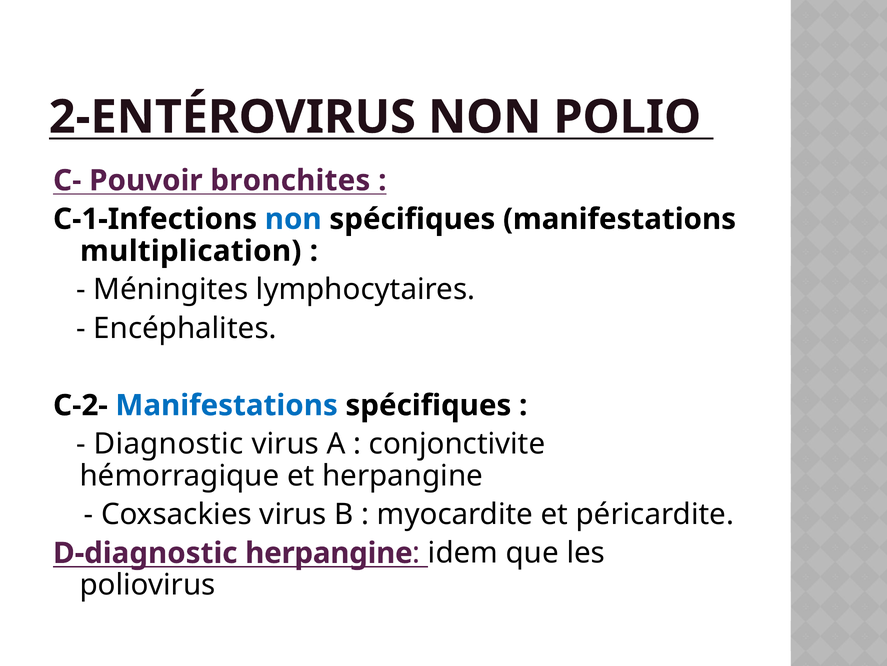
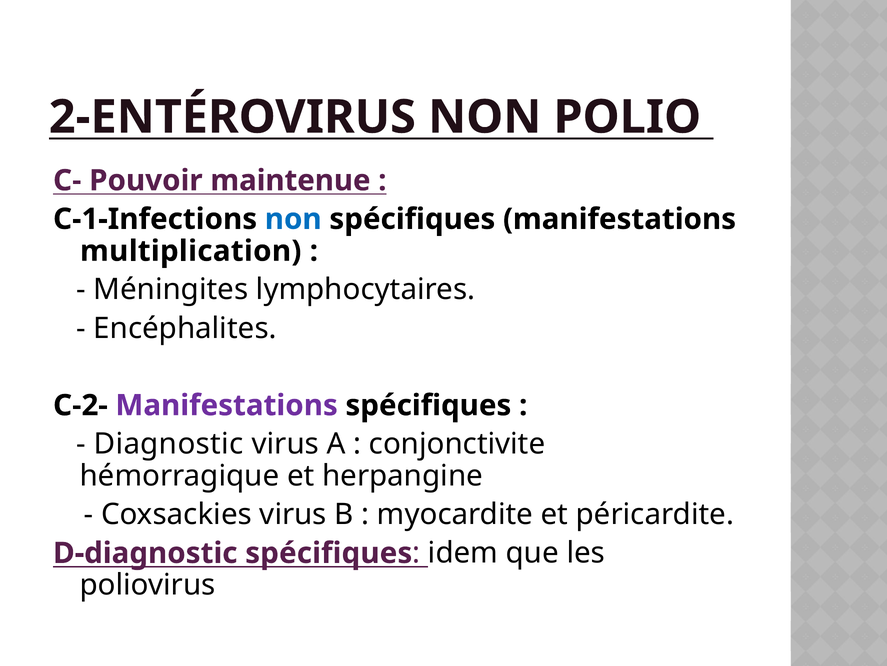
bronchites: bronchites -> maintenue (290, 180)
Manifestations colour: blue -> purple (227, 405)
D-diagnostic herpangine: herpangine -> spécifiques (329, 553)
